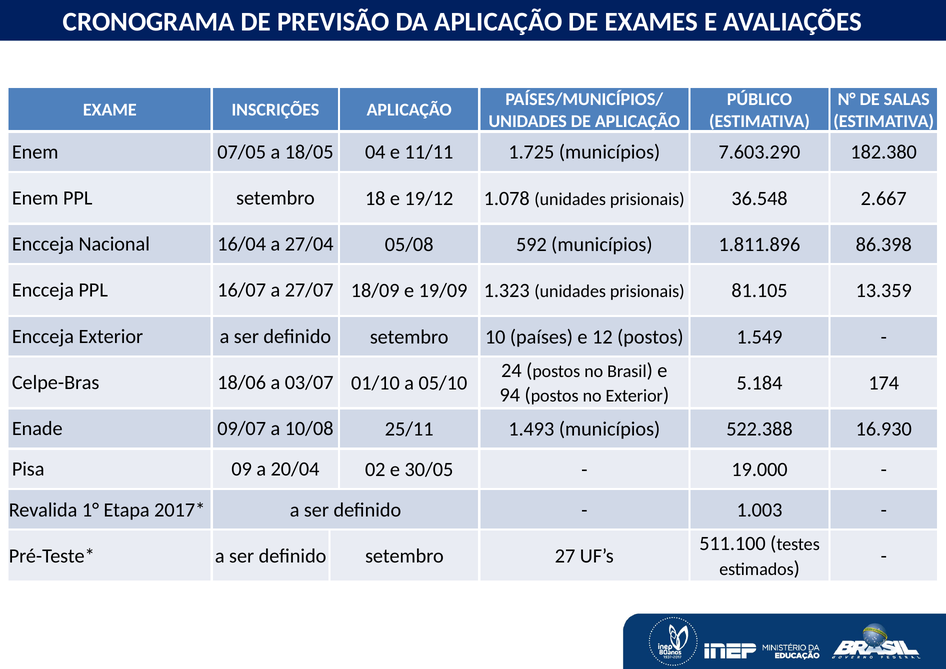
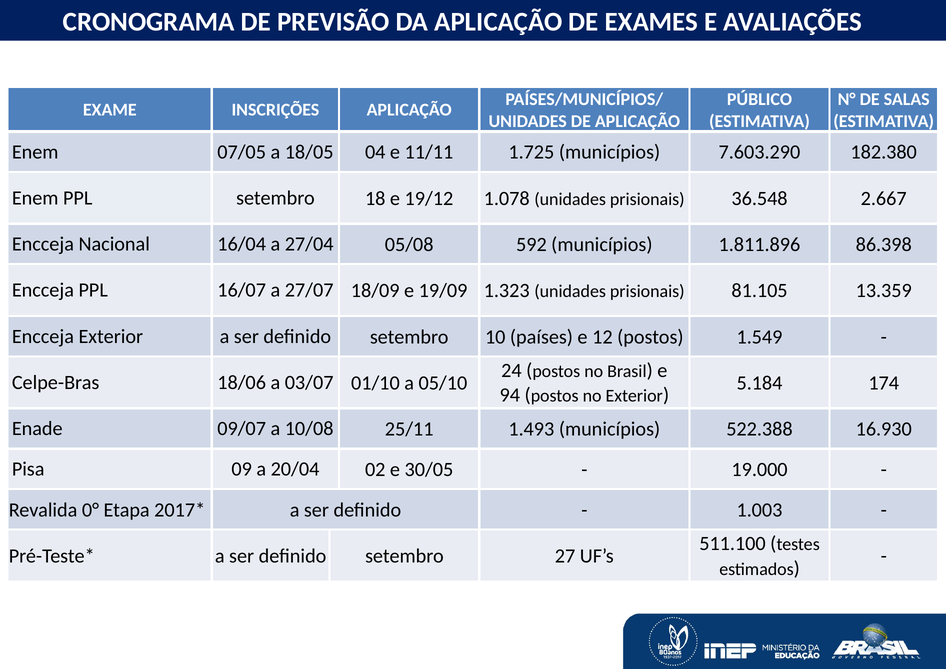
1°: 1° -> 0° (90, 510)
